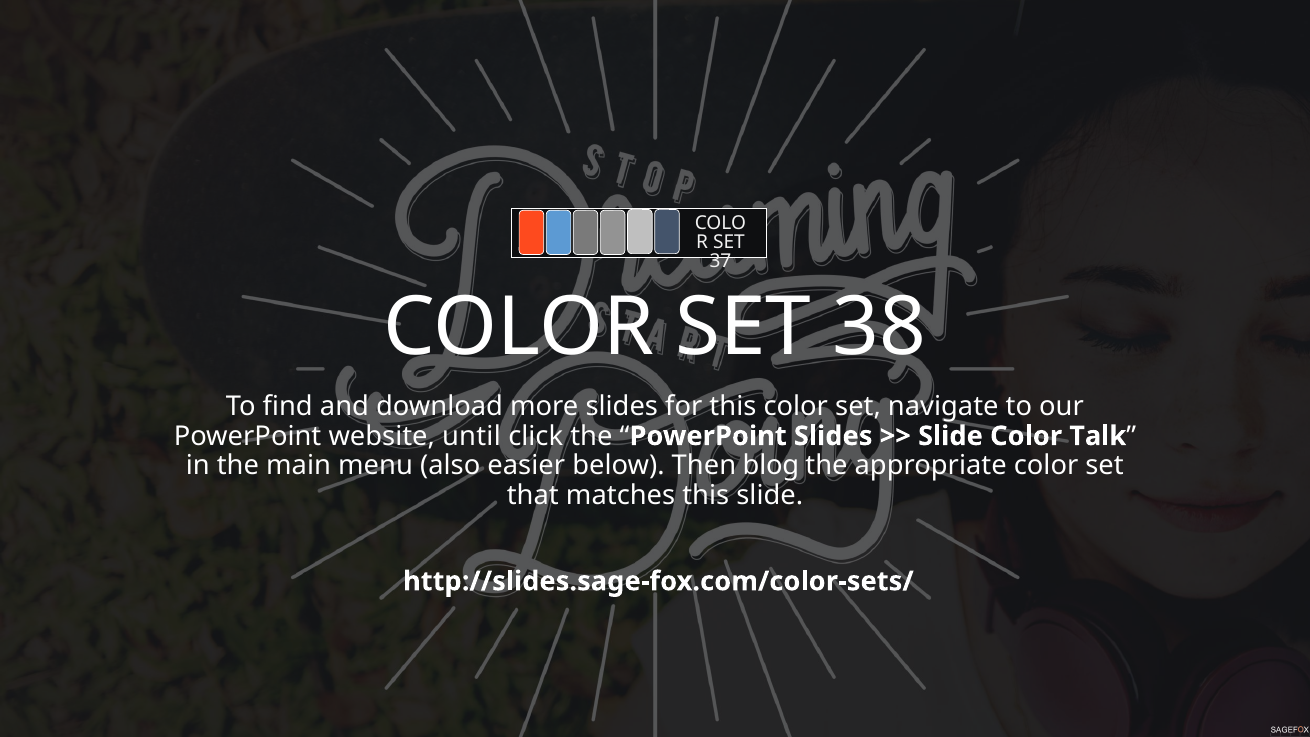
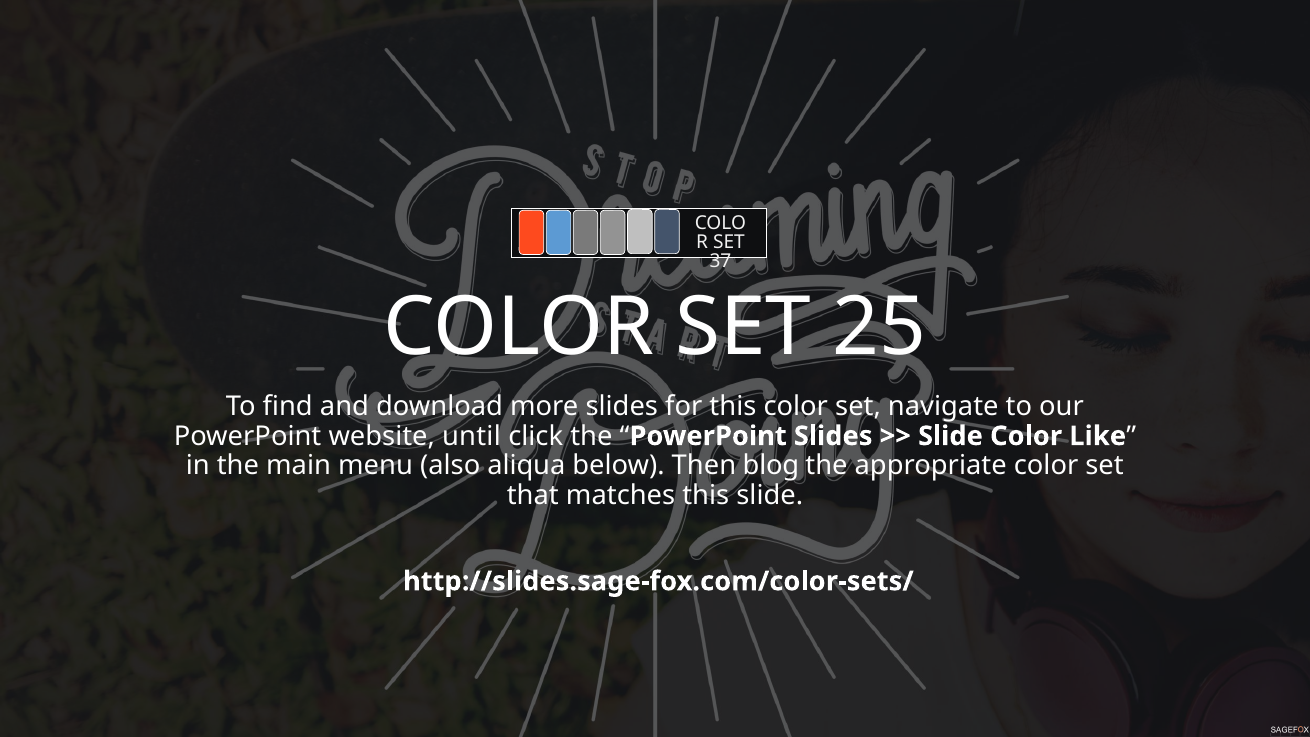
38: 38 -> 25 (879, 327)
Talk: Talk -> Like (1098, 436)
easier: easier -> aliqua (526, 465)
